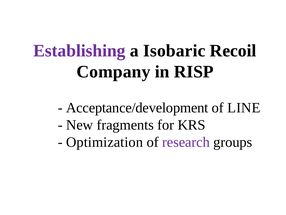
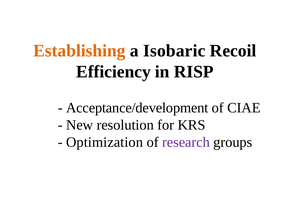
Establishing colour: purple -> orange (79, 51)
Company: Company -> Efficiency (114, 71)
LINE: LINE -> CIAE (244, 107)
fragments: fragments -> resolution (125, 125)
